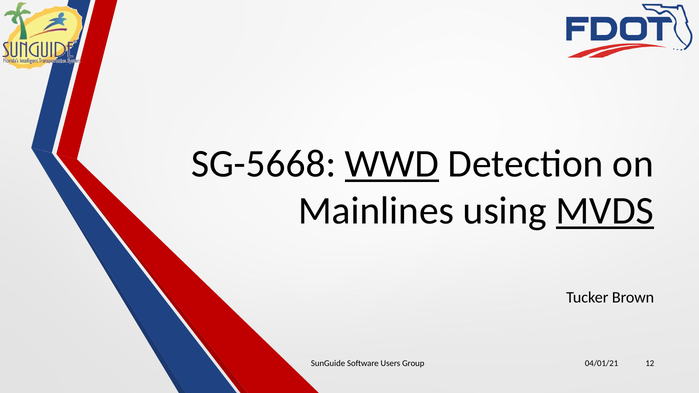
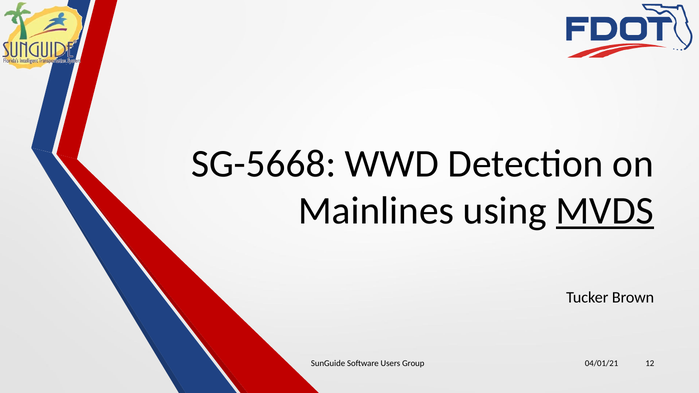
WWD underline: present -> none (392, 164)
